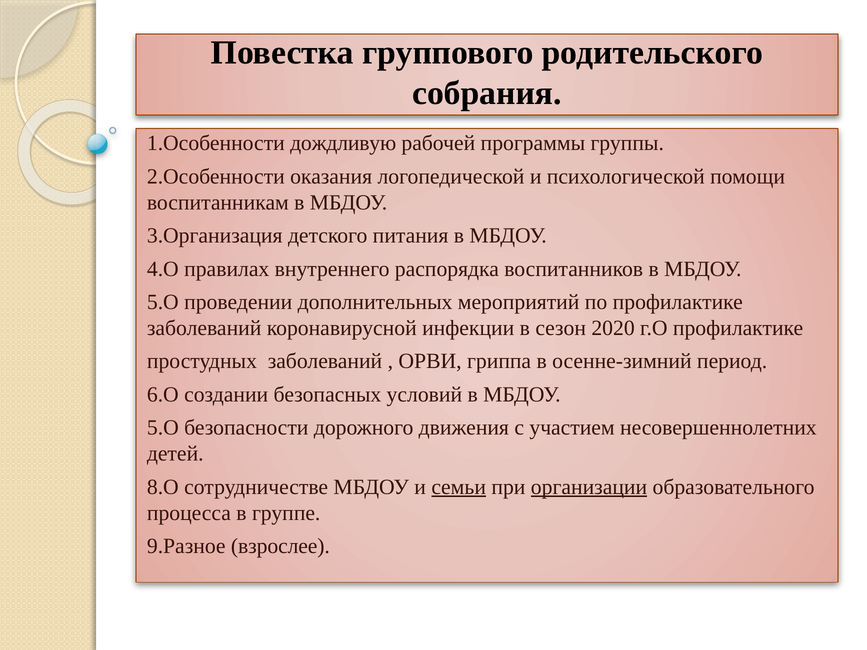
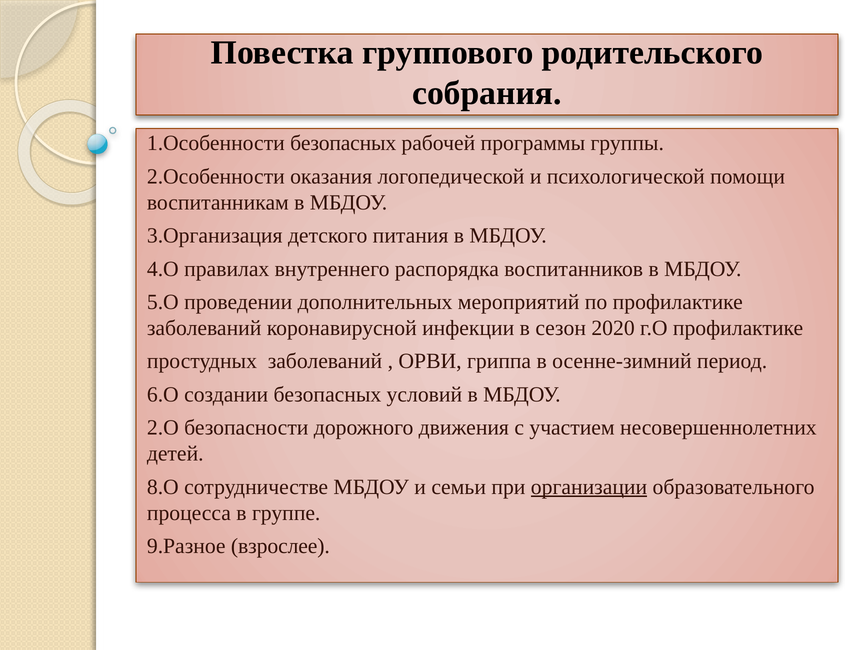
1.Особенности дождливую: дождливую -> безопасных (343, 143)
5.О: 5.О -> 2.О (163, 428)
семьи underline: present -> none (459, 487)
